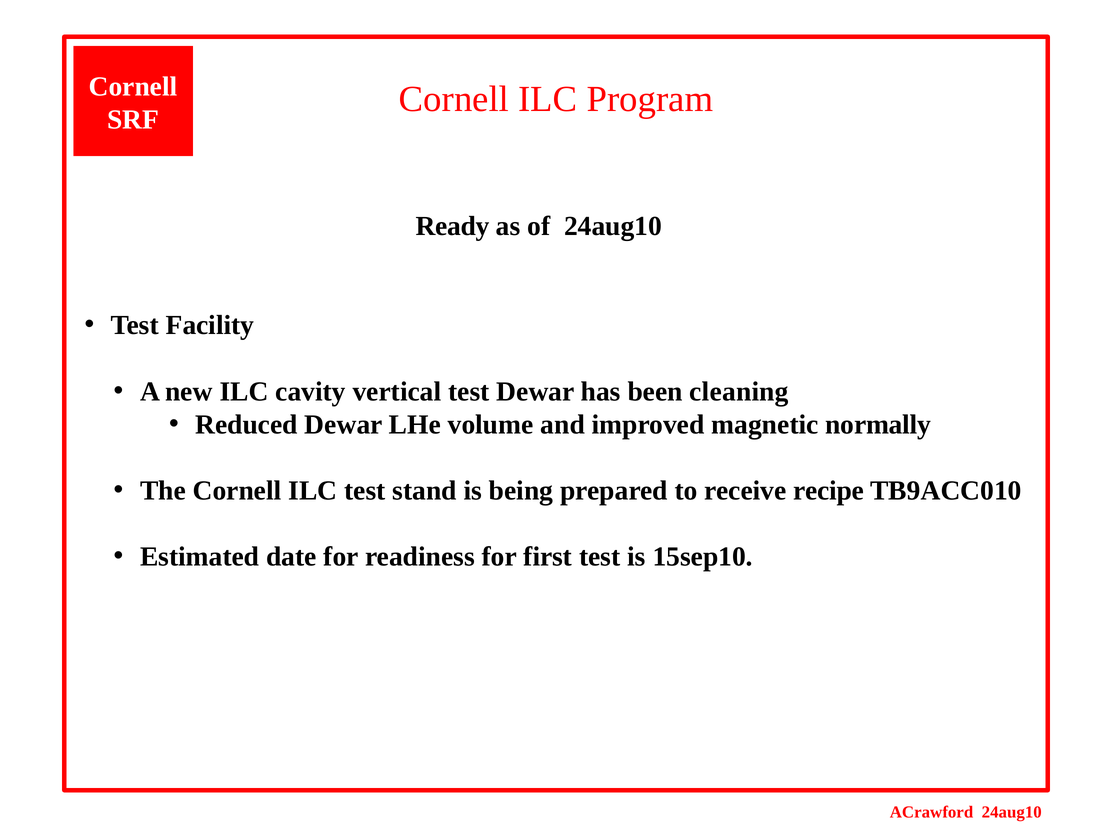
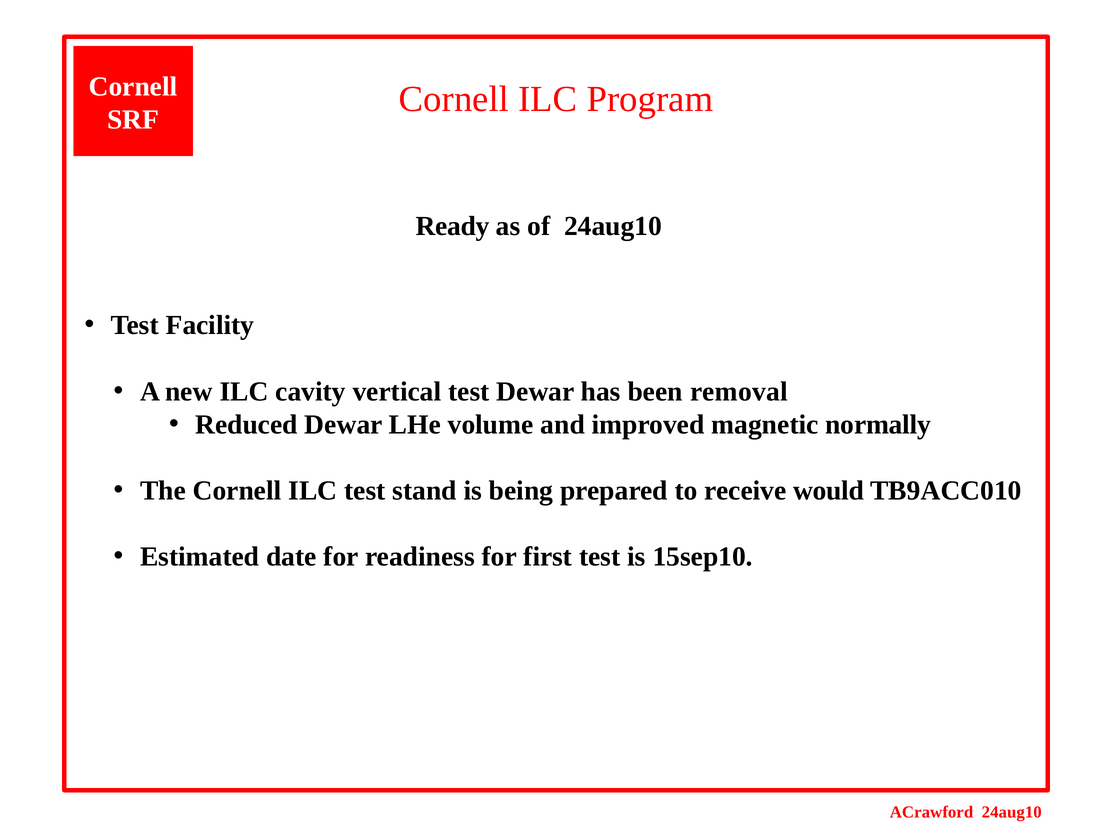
cleaning: cleaning -> removal (739, 392)
recipe: recipe -> would (829, 491)
